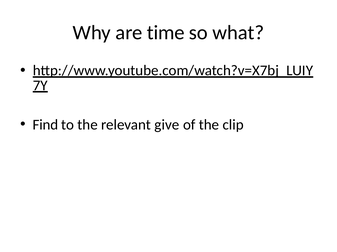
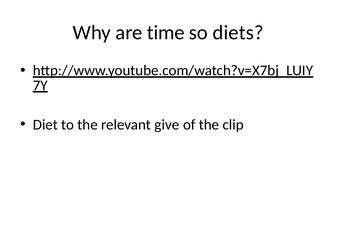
what: what -> diets (238, 33)
Find: Find -> Diet (45, 125)
